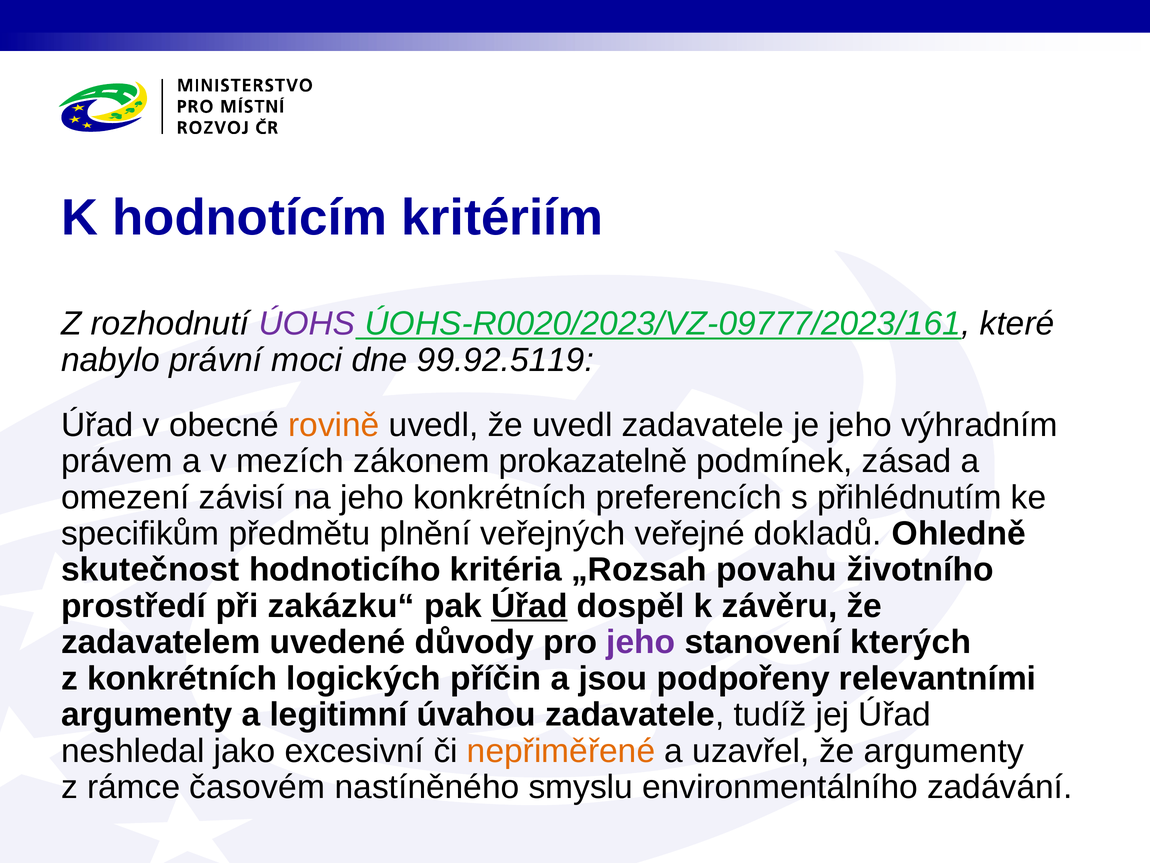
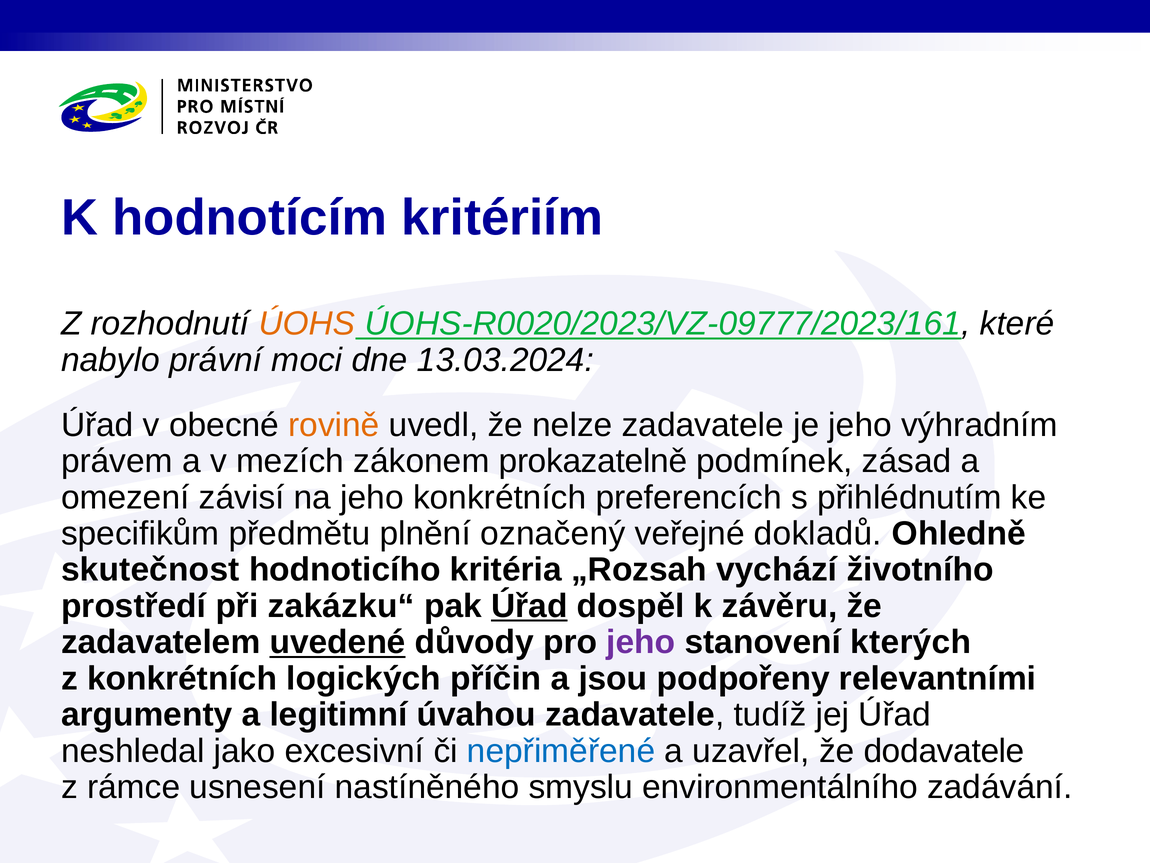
ÚOHS colour: purple -> orange (307, 324)
99.92.5119: 99.92.5119 -> 13.03.2024 (505, 360)
že uvedl: uvedl -> nelze (572, 425)
veřejných: veřejných -> označený (553, 533)
povahu: povahu -> vychází (777, 570)
uvedené underline: none -> present (338, 642)
nepřiměřené colour: orange -> blue (561, 751)
že argumenty: argumenty -> dodavatele (944, 751)
časovém: časovém -> usnesení (257, 787)
